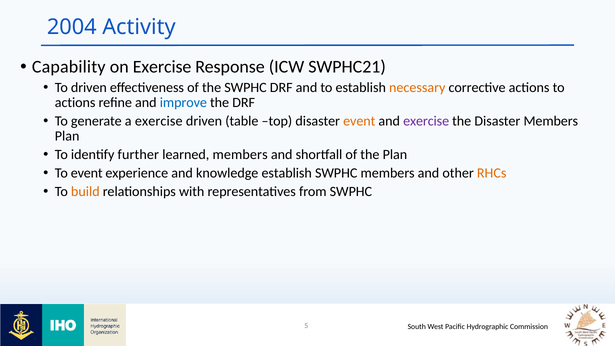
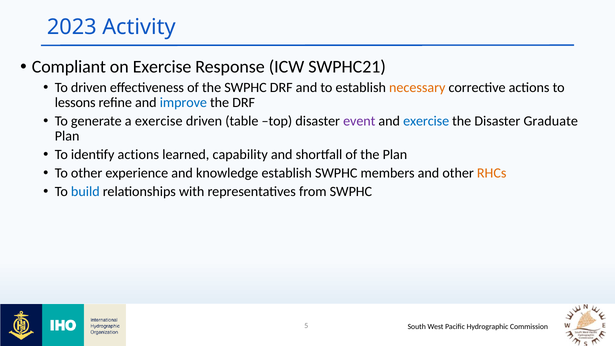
2004: 2004 -> 2023 (72, 27)
Capability: Capability -> Compliant (69, 67)
actions: actions -> lessons (75, 103)
event colour: orange -> purple (359, 121)
exercise colour: purple -> blue (426, 121)
Disaster Members: Members -> Graduate (551, 121)
identify further: further -> actions (138, 155)
learned members: members -> capability (240, 155)
To event: event -> other (87, 173)
build colour: orange -> blue (85, 191)
